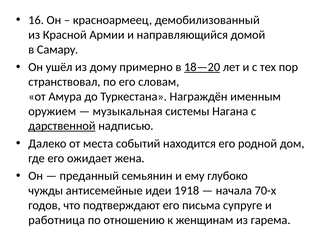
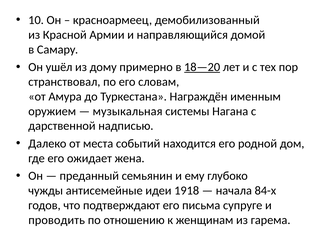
16: 16 -> 10 (36, 20)
дарственной underline: present -> none (62, 126)
70-х: 70-х -> 84-х (265, 191)
работница: работница -> проводить (57, 220)
